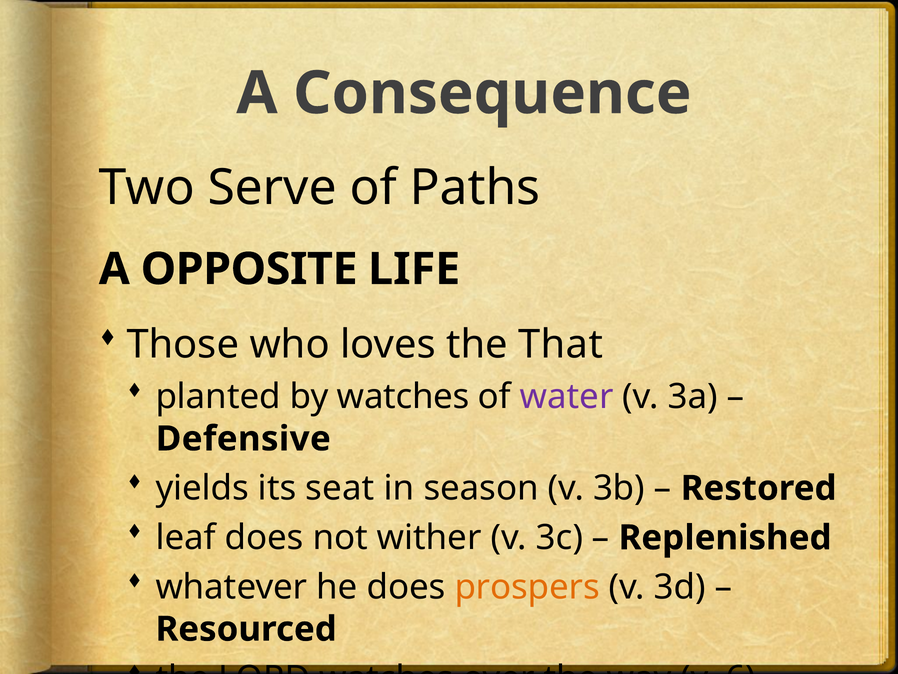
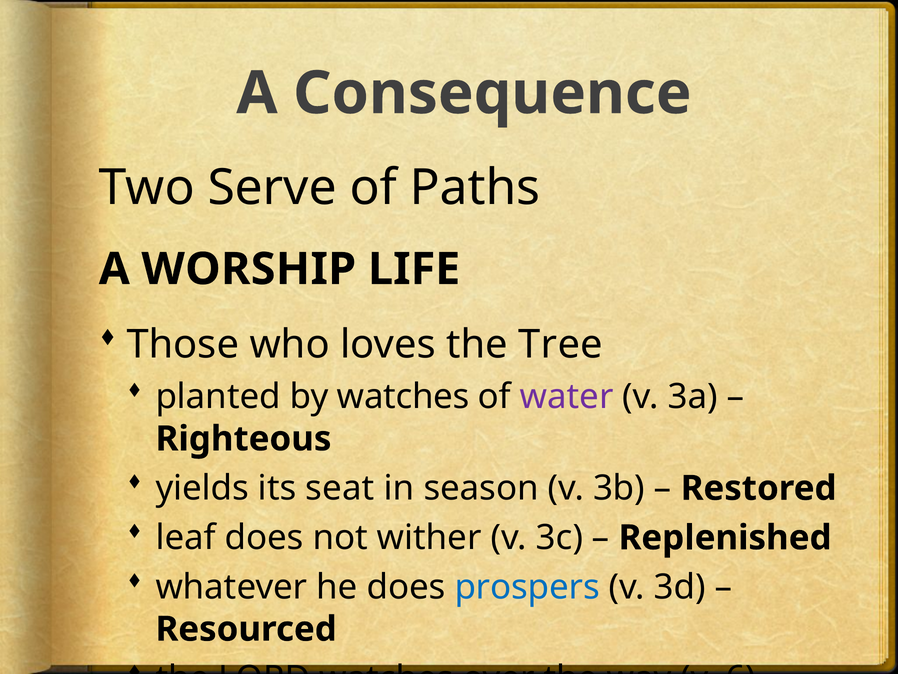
OPPOSITE: OPPOSITE -> WORSHIP (249, 269)
That: That -> Tree (561, 345)
Defensive: Defensive -> Righteous (243, 439)
prospers colour: orange -> blue (527, 587)
